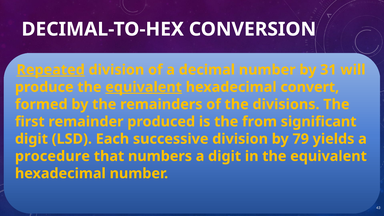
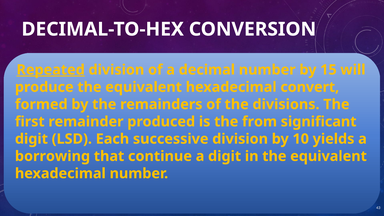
31: 31 -> 15 (328, 70)
equivalent underline: present -> none (144, 87)
79: 79 -> 10 (301, 139)
procedure: procedure -> borrowing (52, 156)
numbers: numbers -> continue (160, 156)
